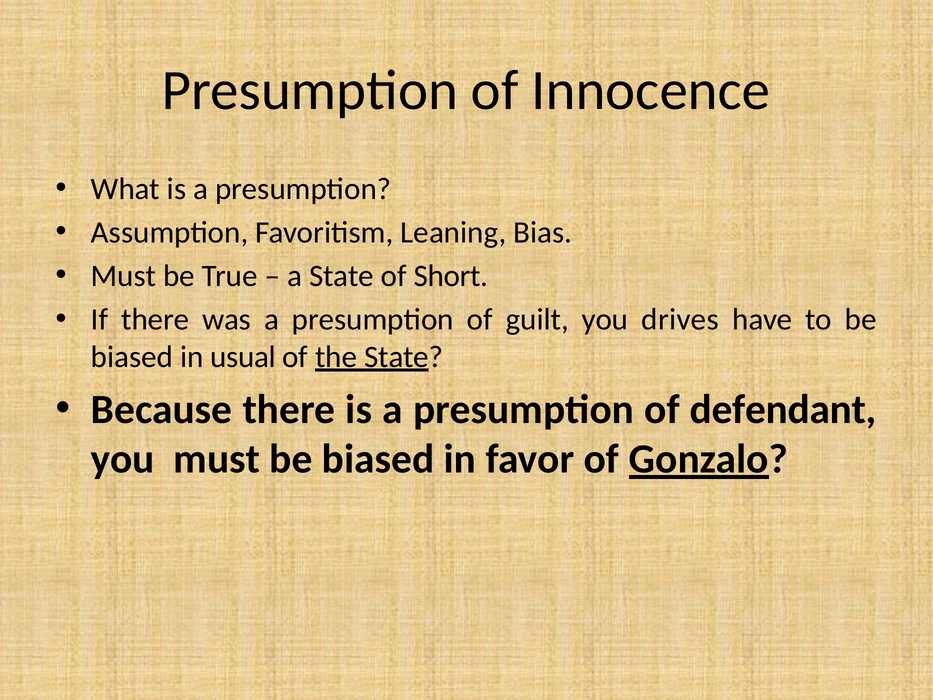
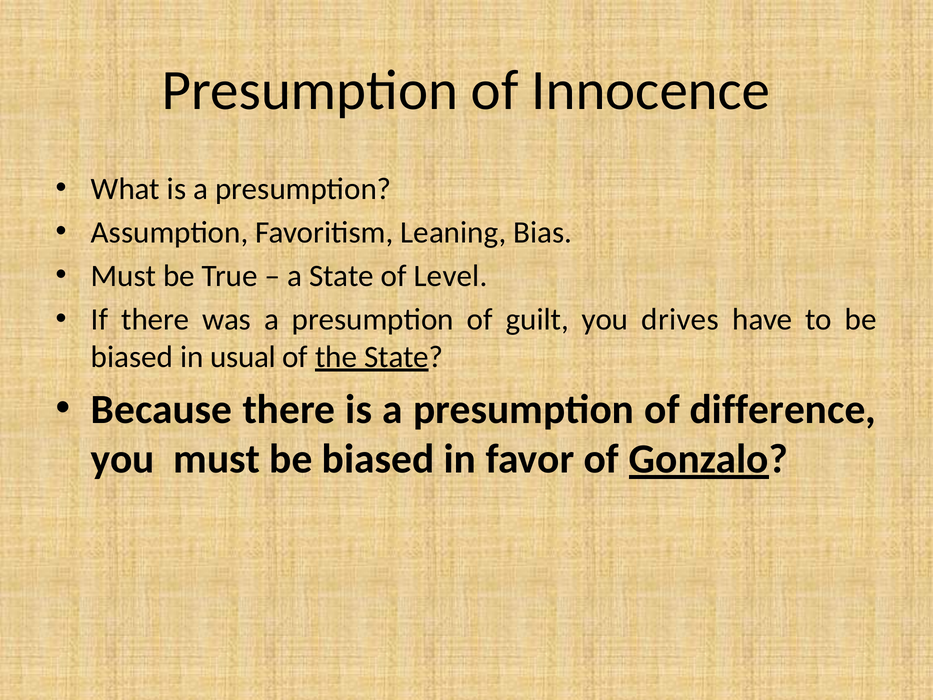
Short: Short -> Level (451, 276)
defendant: defendant -> difference (783, 409)
